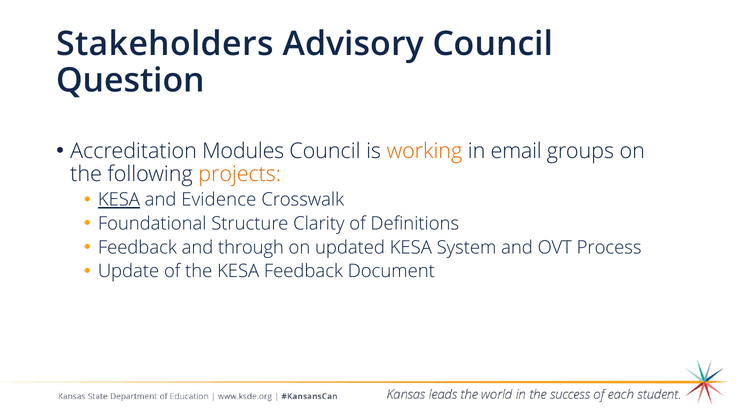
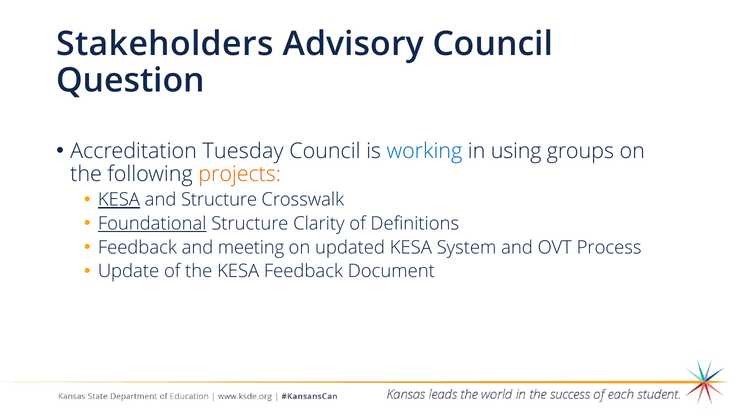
Modules: Modules -> Tuesday (243, 151)
working colour: orange -> blue (424, 151)
email: email -> using (516, 151)
and Evidence: Evidence -> Structure (219, 200)
Foundational underline: none -> present (152, 223)
through: through -> meeting (251, 247)
